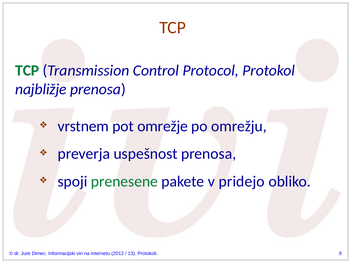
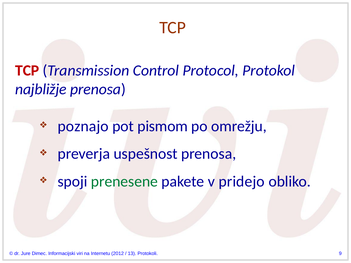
TCP colour: green -> red (27, 71)
vrstnem: vrstnem -> poznajo (83, 126)
omrežje: omrežje -> pismom (163, 126)
